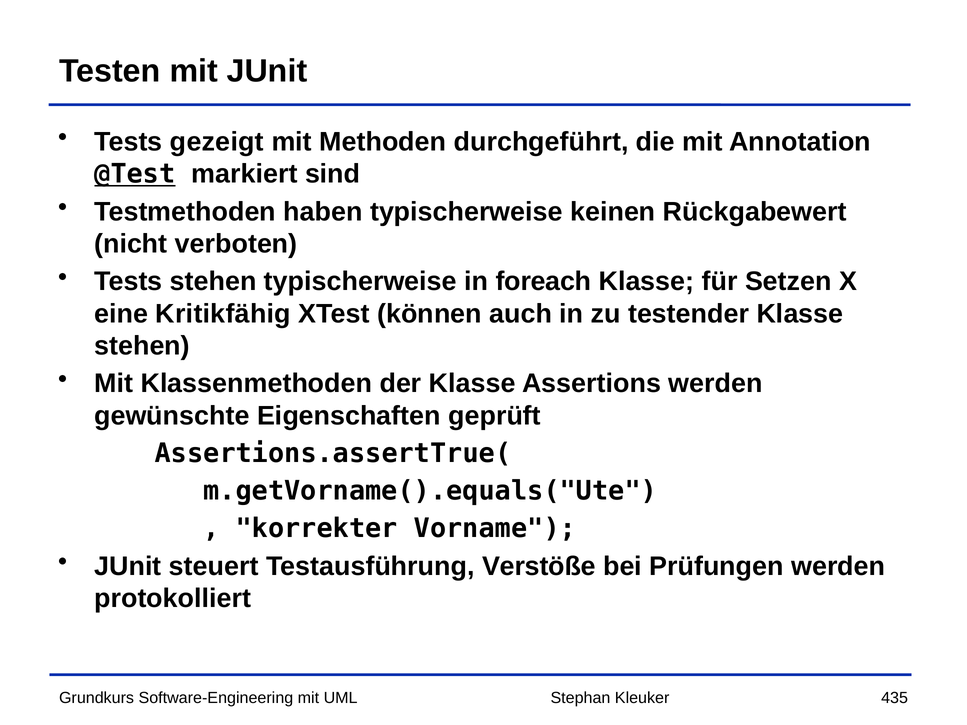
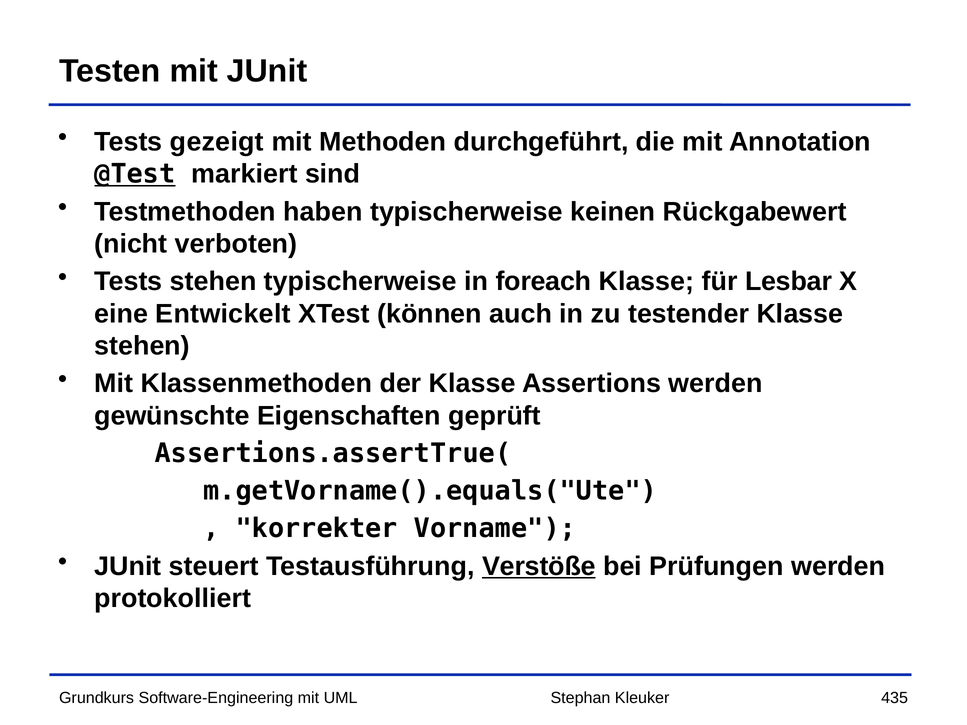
Setzen: Setzen -> Lesbar (789, 282)
Kritikfähig: Kritikfähig -> Entwickelt (223, 314)
Verstöße underline: none -> present (539, 566)
